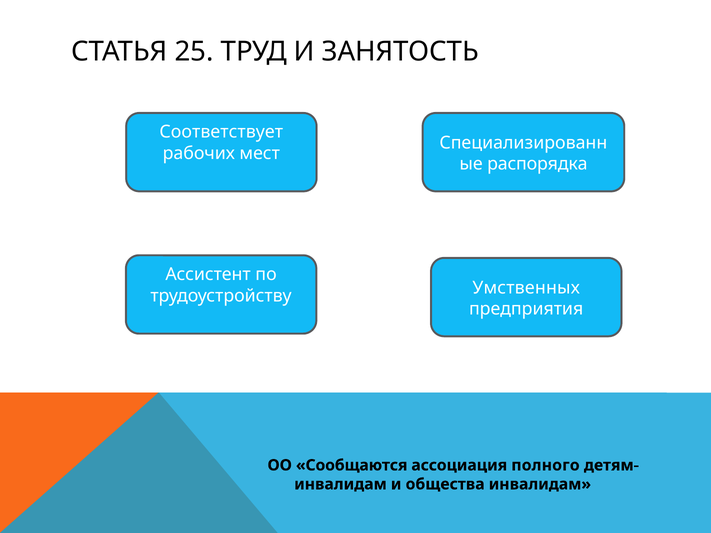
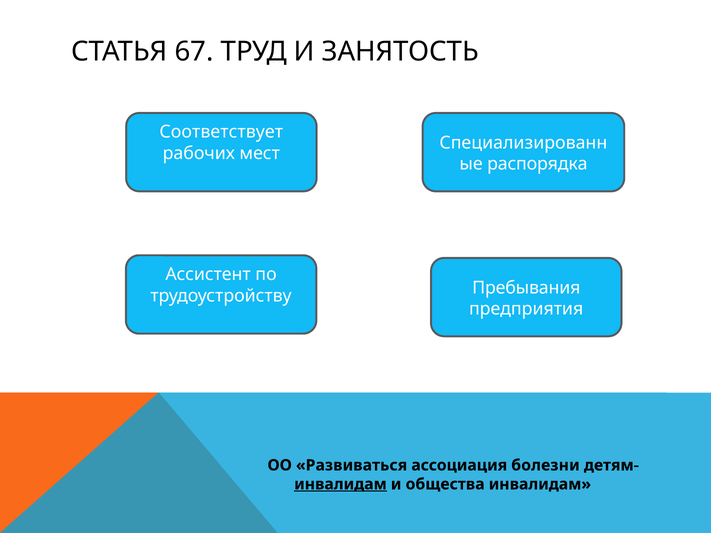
25: 25 -> 67 (194, 52)
Умственных: Умственных -> Пребывания (526, 288)
Сообщаются: Сообщаются -> Развиваться (352, 465)
полного: полного -> болезни (545, 465)
инвалидам underline: none -> present (340, 484)
